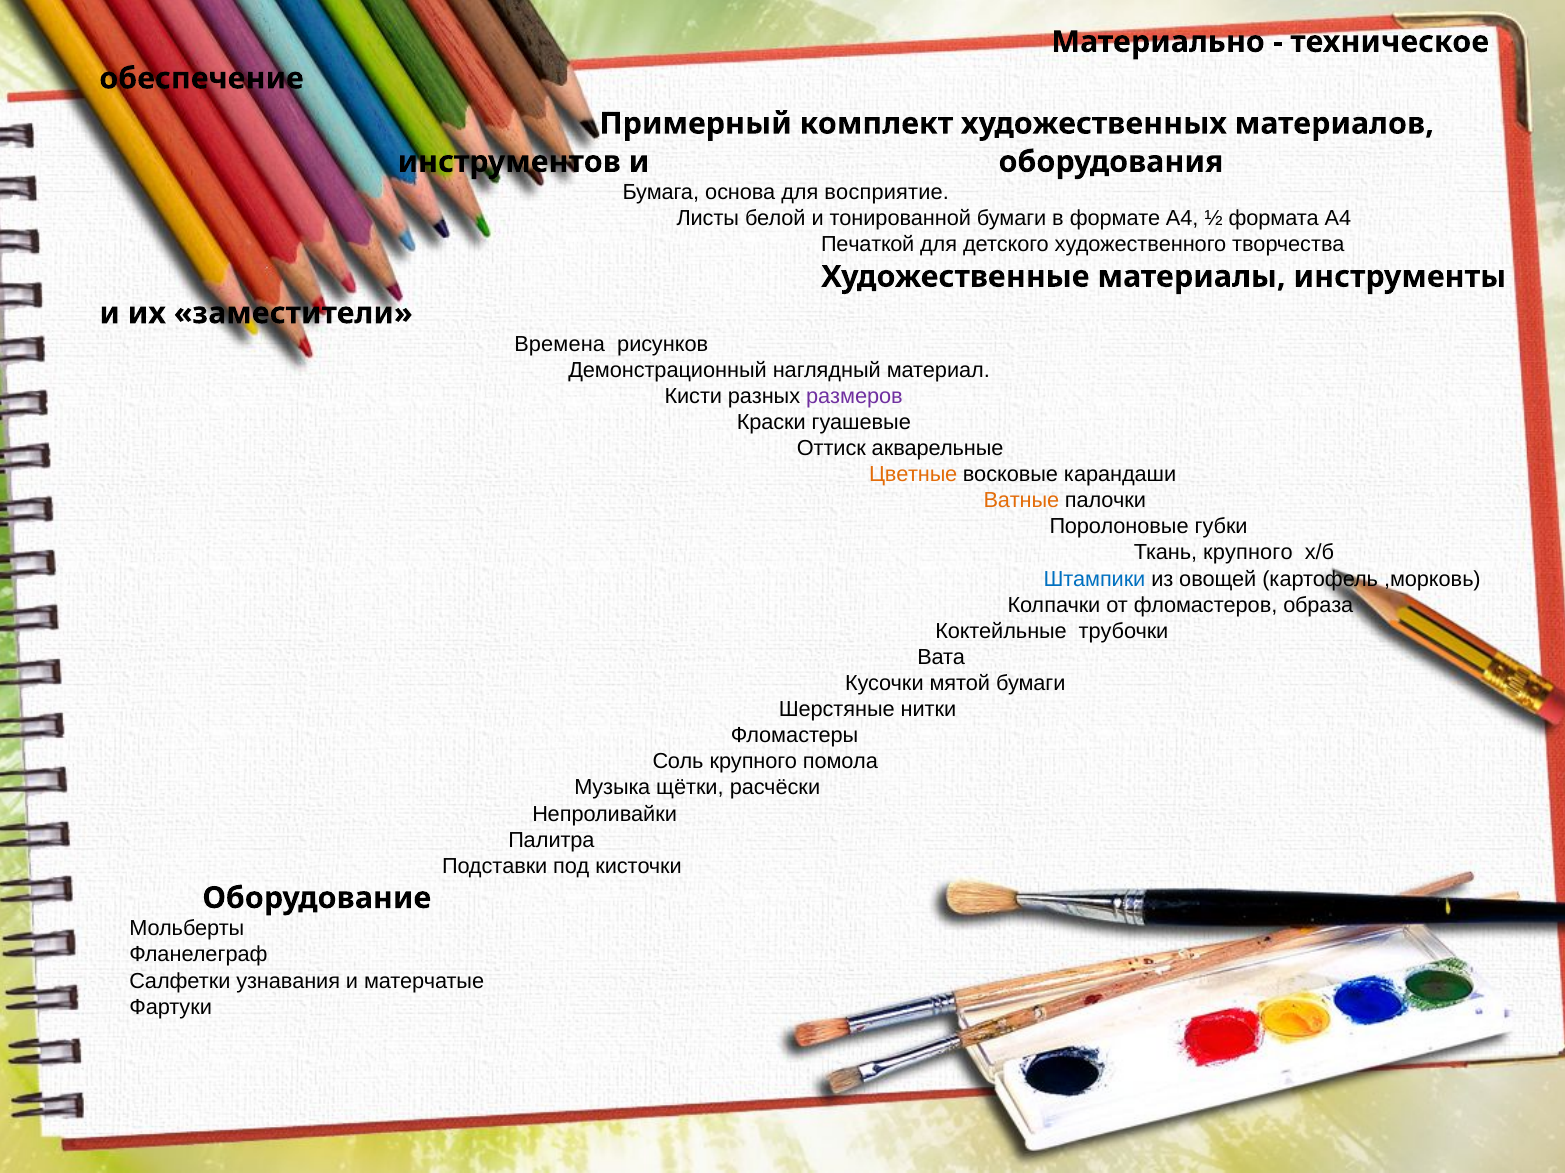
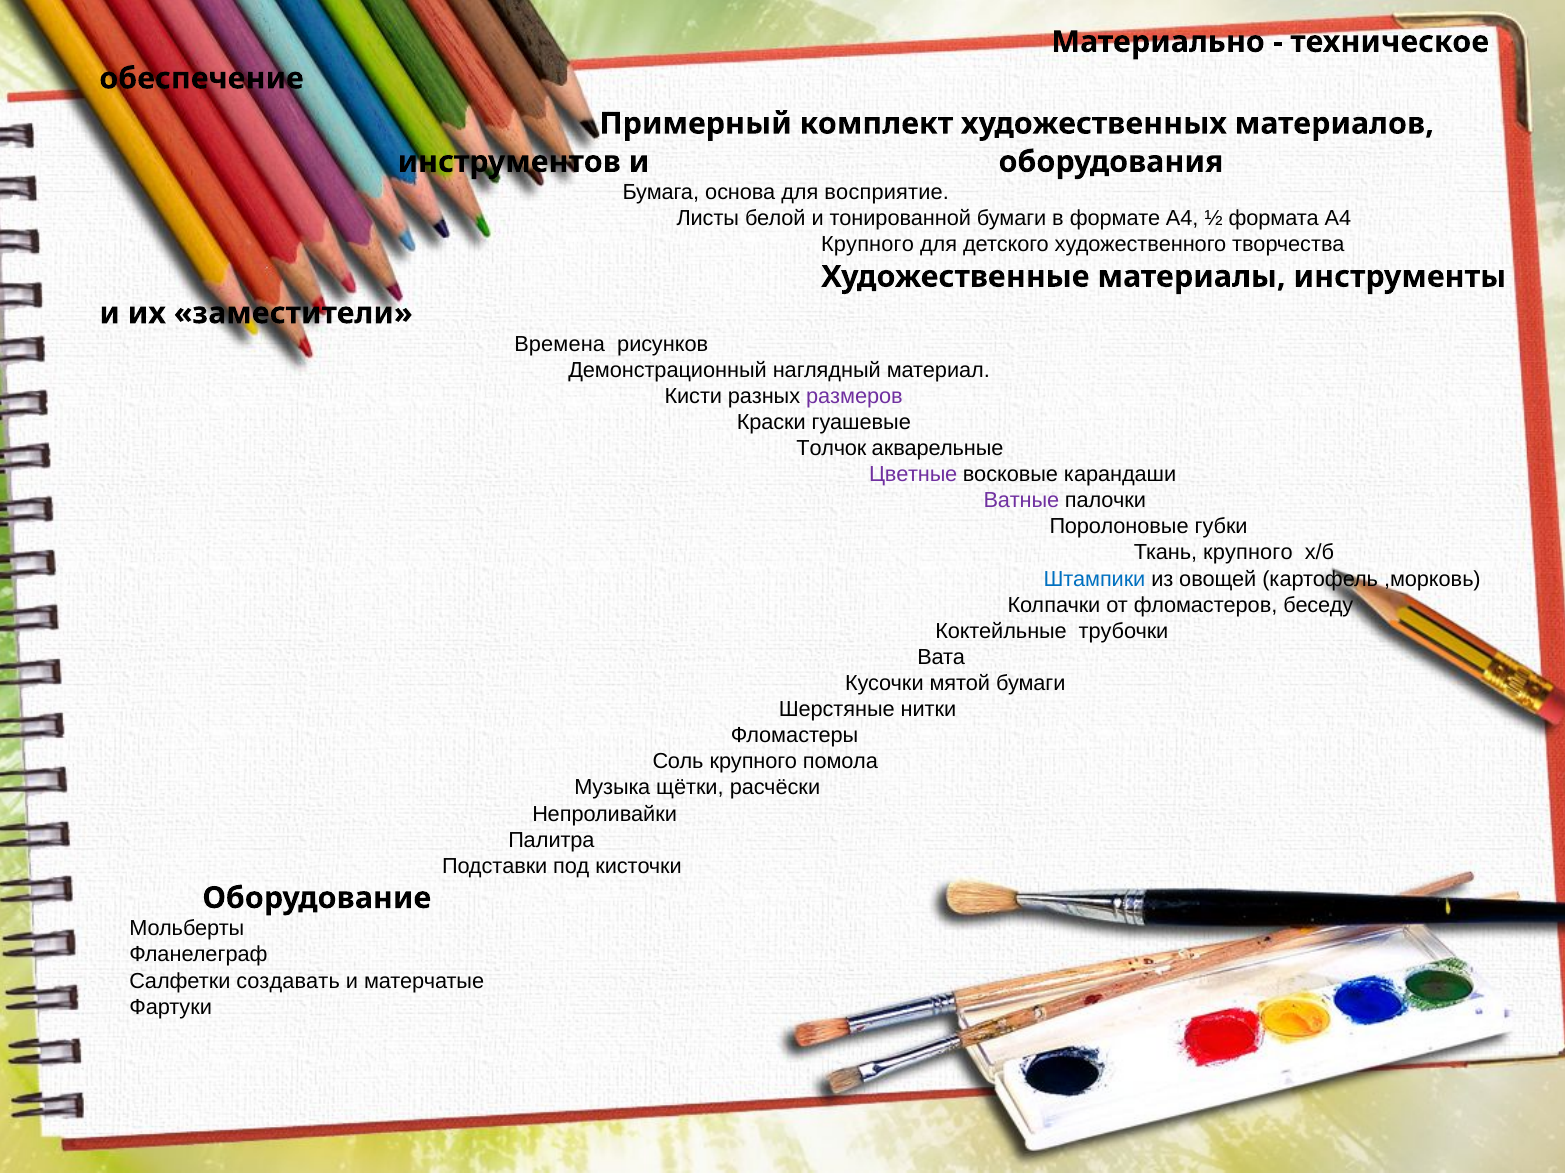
Печаткой: Печаткой -> Крупного (868, 245)
Оттиск: Оттиск -> Толчок (831, 449)
Цветные colour: orange -> purple (913, 475)
Ватные colour: orange -> purple (1021, 501)
образа: образа -> беседу (1318, 605)
узнавания: узнавания -> создавать (288, 982)
